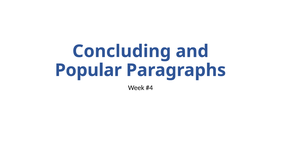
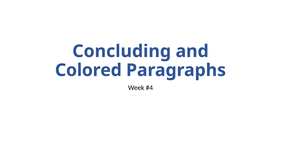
Popular: Popular -> Colored (88, 70)
